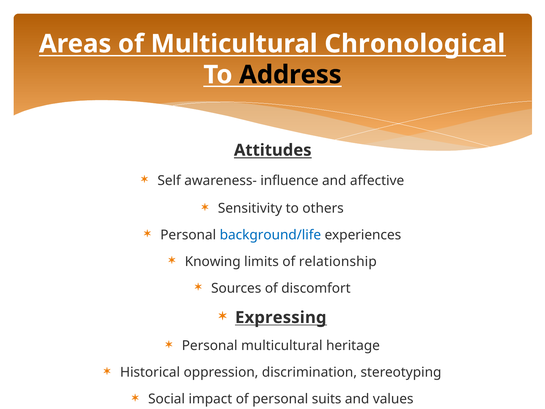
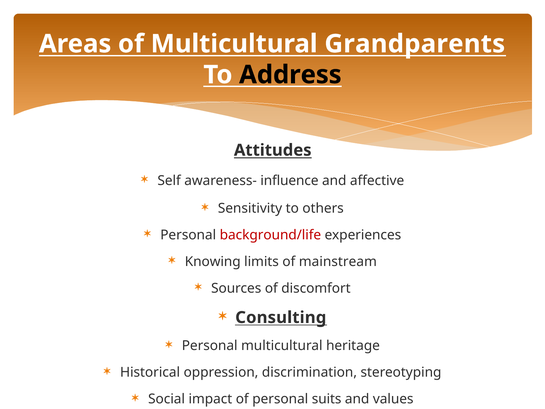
Chronological: Chronological -> Grandparents (415, 44)
background/life colour: blue -> red (270, 235)
relationship: relationship -> mainstream (338, 261)
Expressing: Expressing -> Consulting (281, 317)
